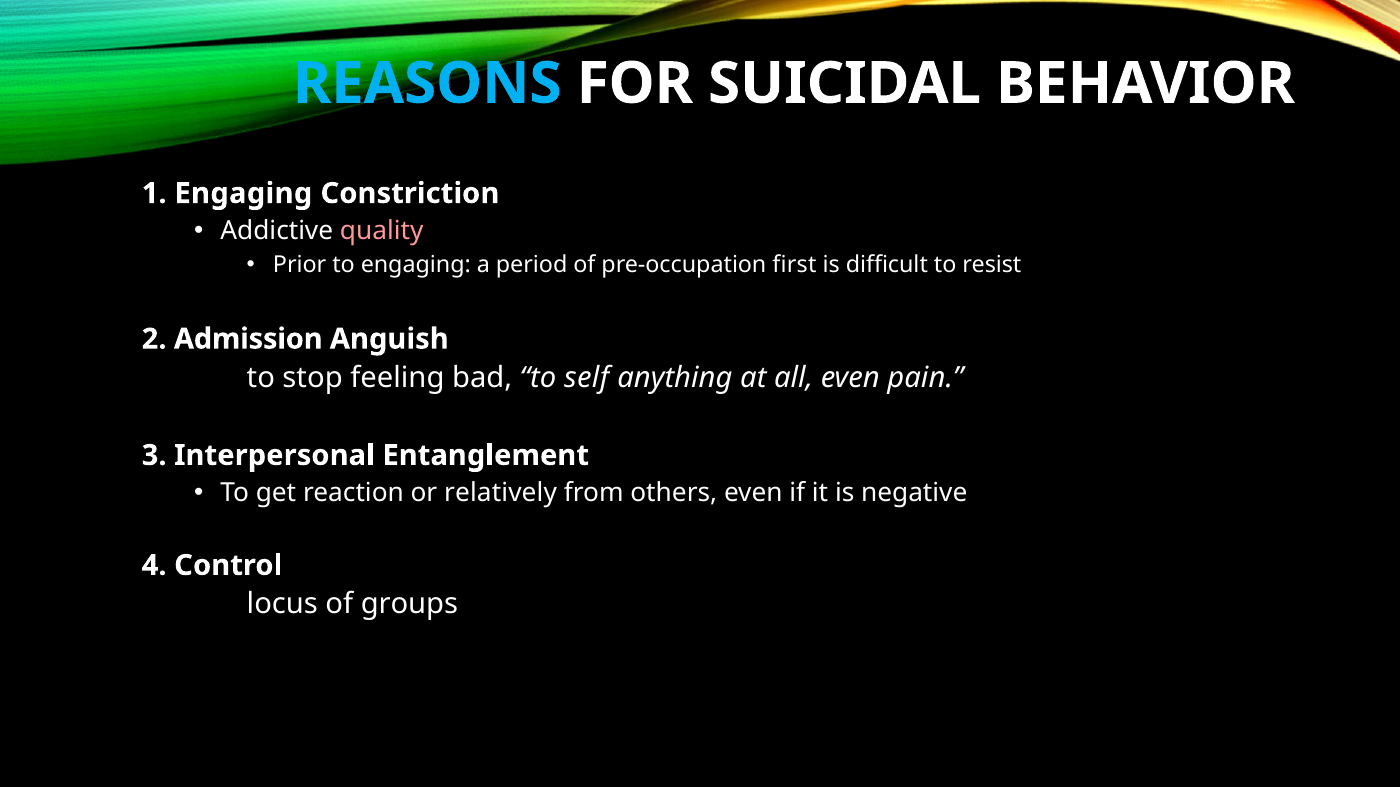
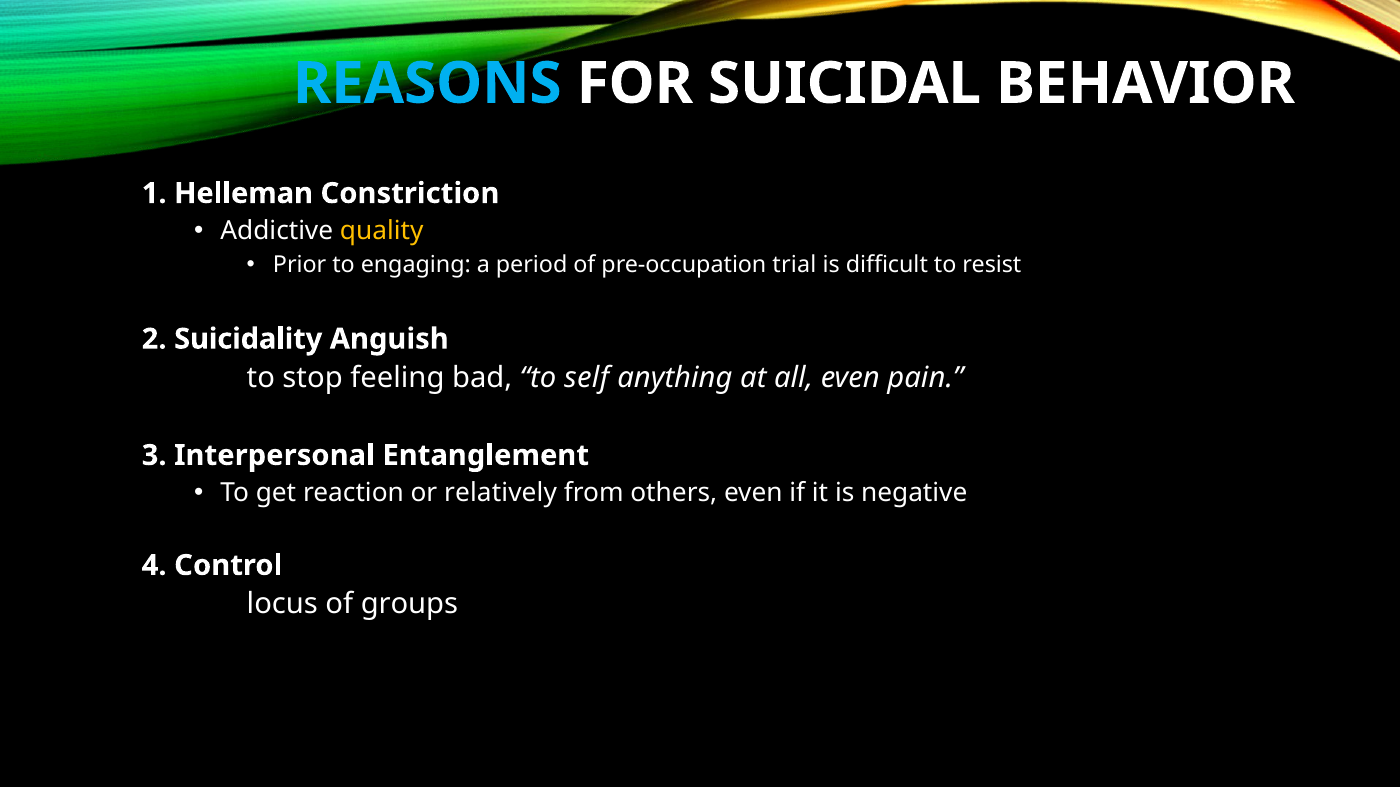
1 Engaging: Engaging -> Helleman (244, 194)
quality colour: pink -> yellow (382, 231)
first: first -> trial (794, 265)
Admission: Admission -> Suicidality (248, 339)
